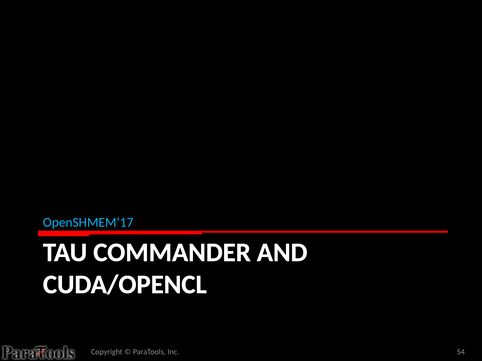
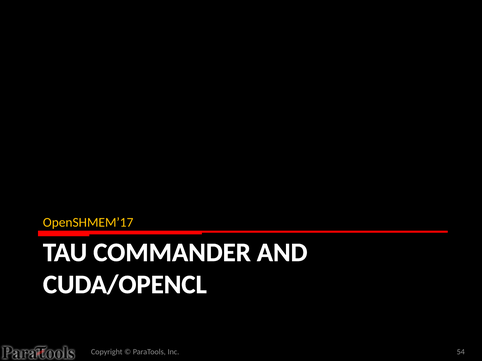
OpenSHMEM’17 colour: light blue -> yellow (88, 223)
